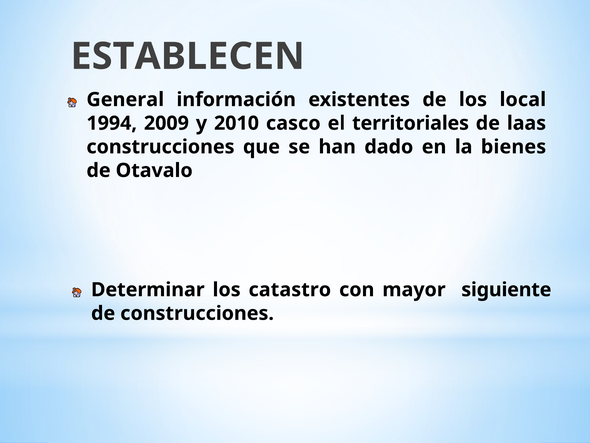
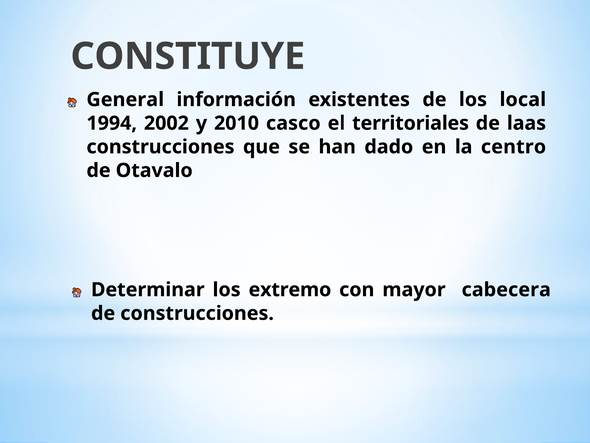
ESTABLECEN: ESTABLECEN -> CONSTITUYE (188, 56)
2009: 2009 -> 2002 (166, 123)
bienes: bienes -> centro (513, 147)
catastro: catastro -> extremo (290, 289)
siguiente: siguiente -> cabecera (506, 289)
